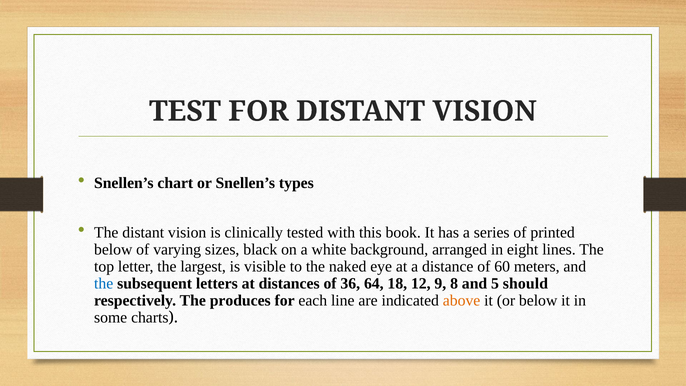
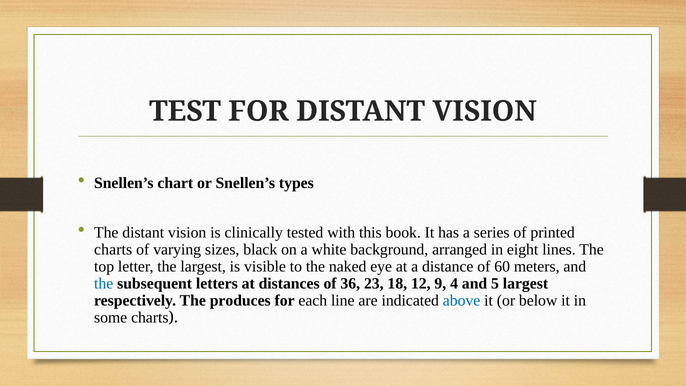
below: below -> charts (113, 249)
64: 64 -> 23 (374, 283)
8: 8 -> 4 (454, 283)
5 should: should -> largest (525, 283)
above colour: orange -> blue (462, 300)
